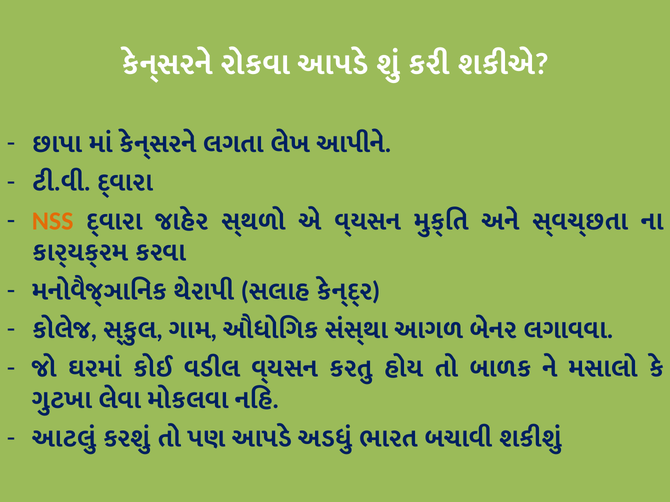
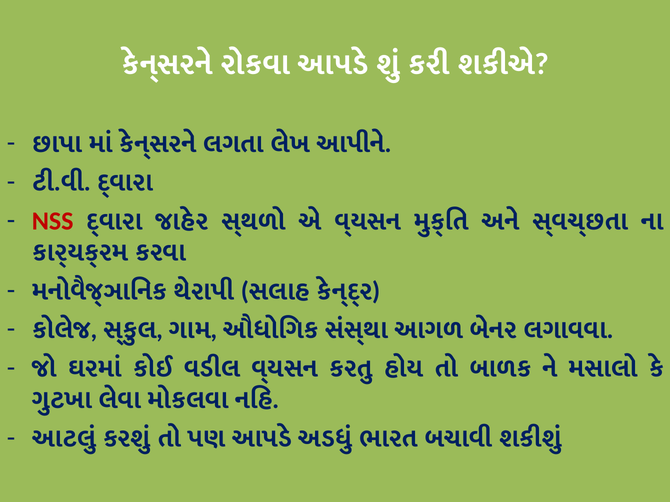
NSS colour: orange -> red (53, 221)
